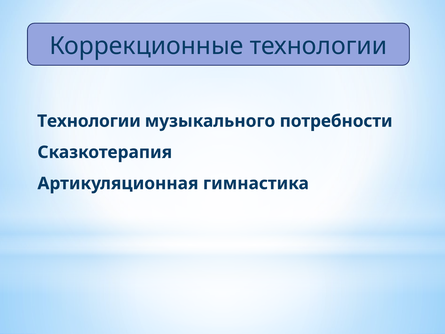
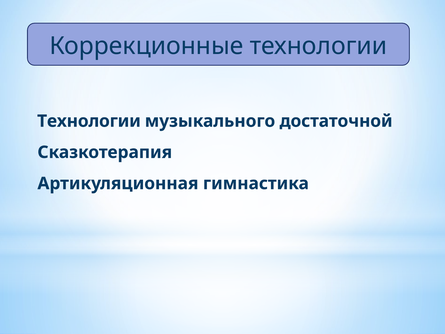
потребности: потребности -> достаточной (336, 121)
